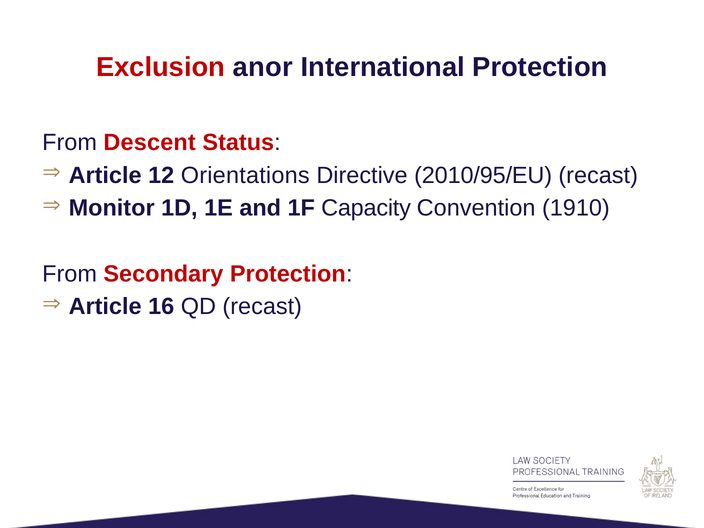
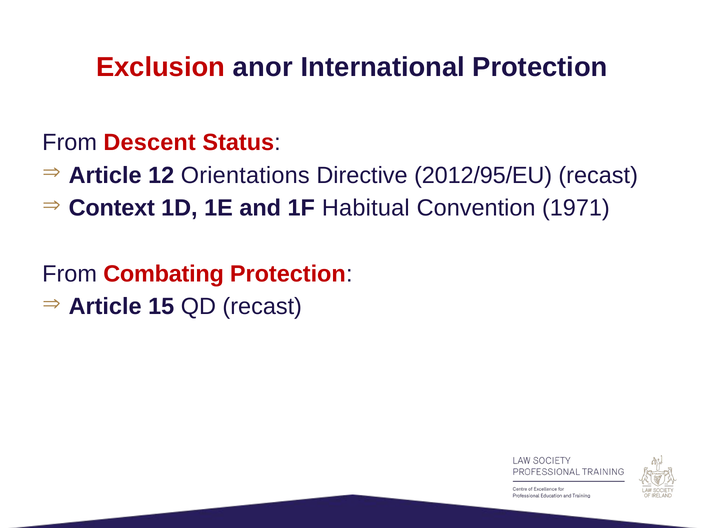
2010/95/EU: 2010/95/EU -> 2012/95/EU (483, 175)
Monitor: Monitor -> Context (112, 208)
Capacity: Capacity -> Habitual (366, 208)
1910: 1910 -> 1971 (576, 208)
Secondary: Secondary -> Combating (164, 274)
16: 16 -> 15 (161, 307)
